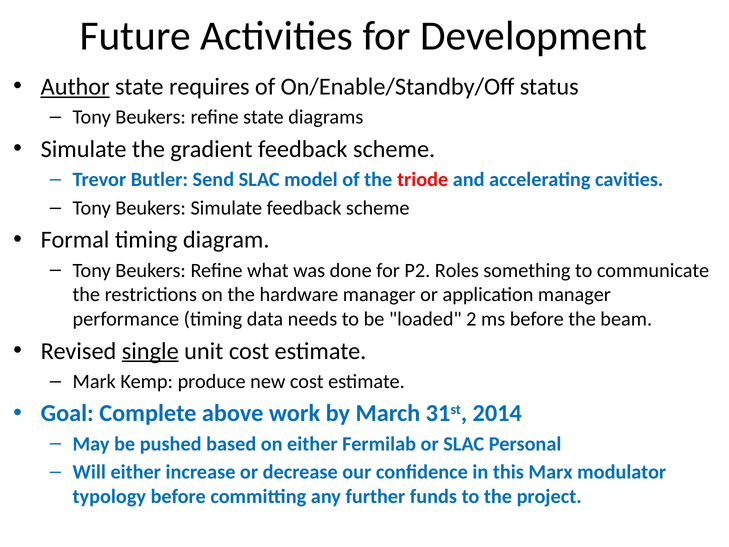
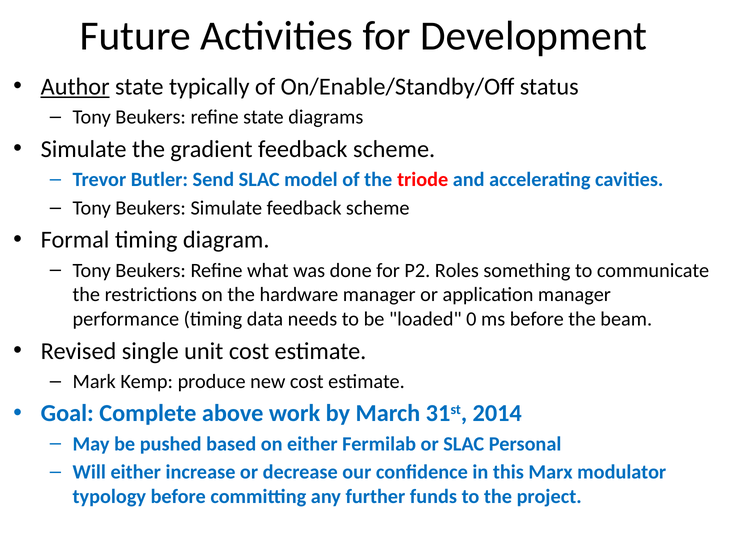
requires: requires -> typically (209, 87)
2: 2 -> 0 (471, 319)
single underline: present -> none (150, 351)
